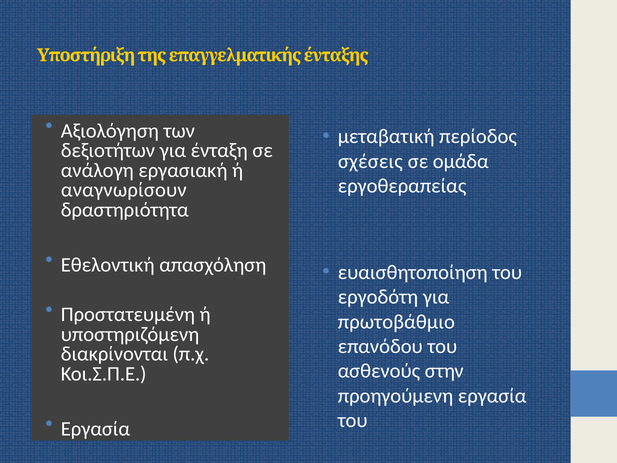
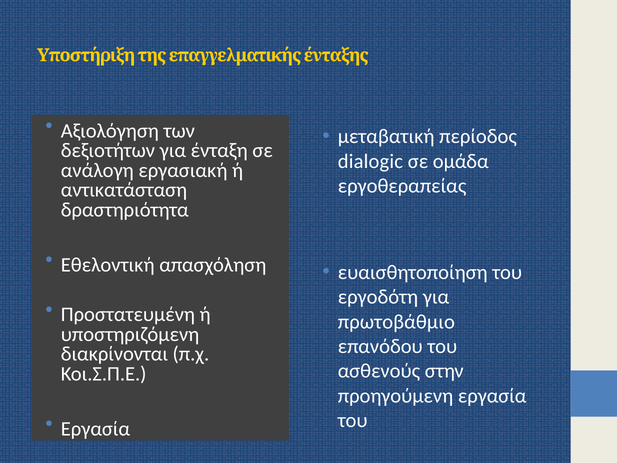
σχέσεις: σχέσεις -> dialogic (370, 161)
αναγνωρίσουν: αναγνωρίσουν -> αντικατάσταση (124, 190)
